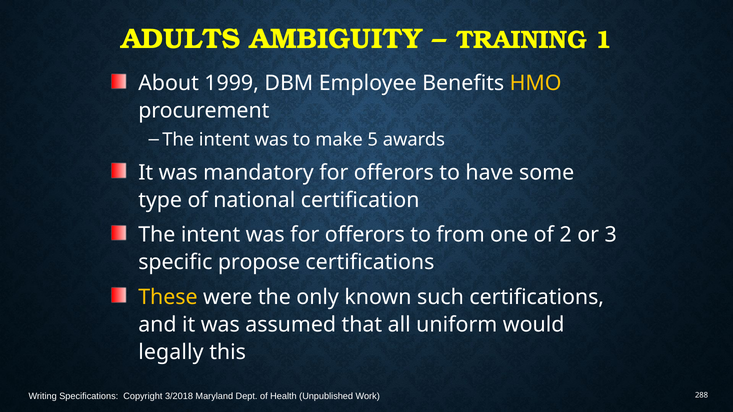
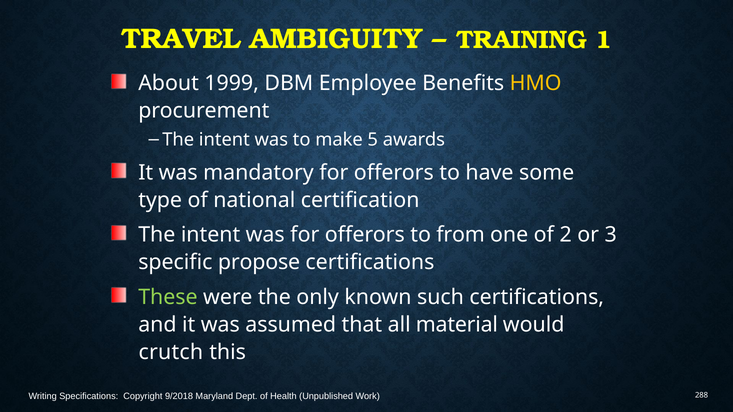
ADULTS: ADULTS -> TRAVEL (181, 39)
These colour: yellow -> light green (168, 297)
uniform: uniform -> material (457, 325)
legally: legally -> crutch (171, 353)
3/2018: 3/2018 -> 9/2018 (179, 396)
